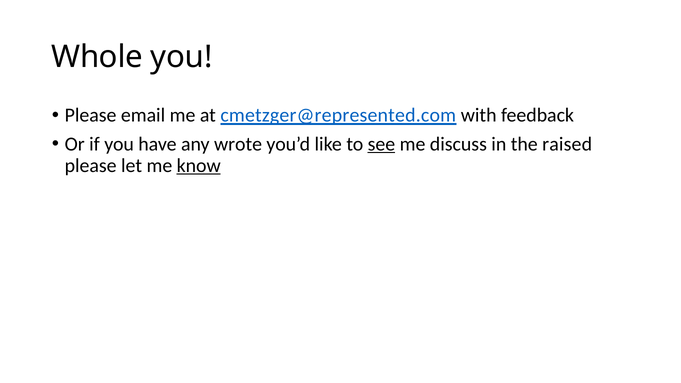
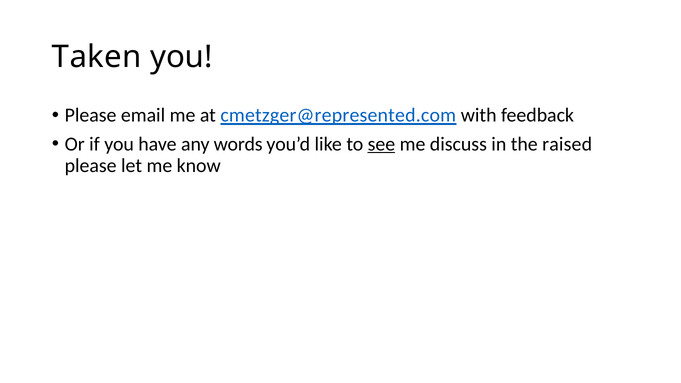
Whole: Whole -> Taken (97, 57)
wrote: wrote -> words (238, 144)
know underline: present -> none (199, 166)
